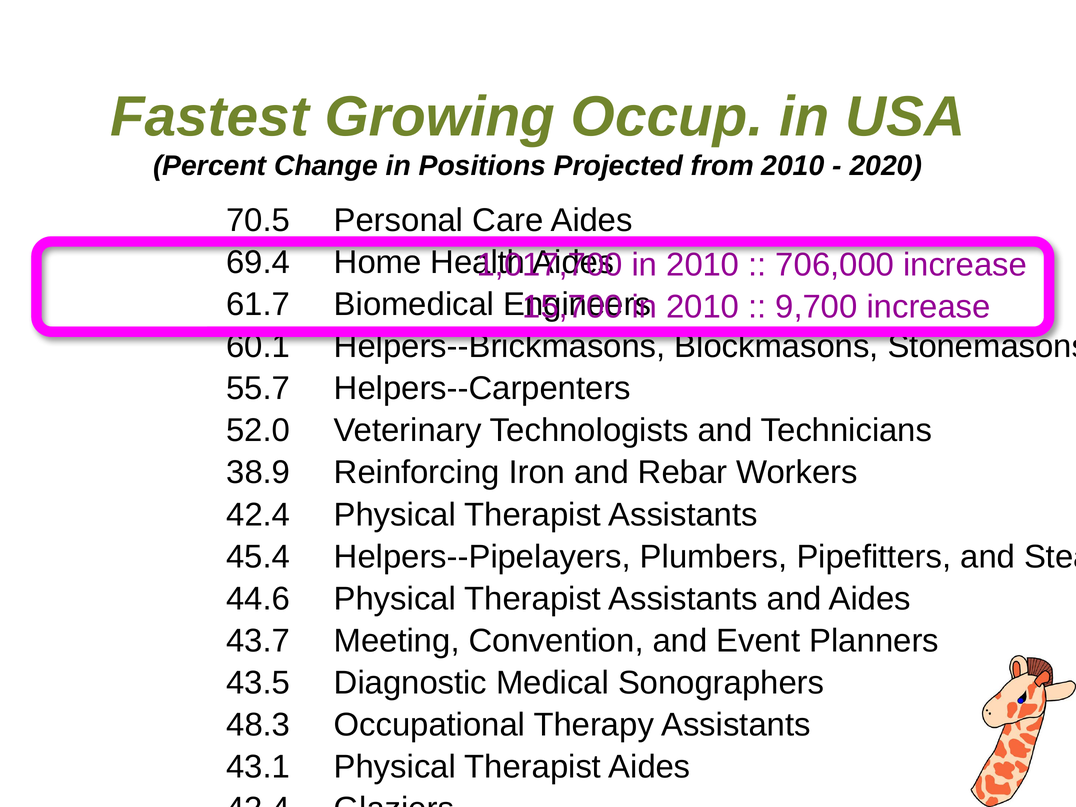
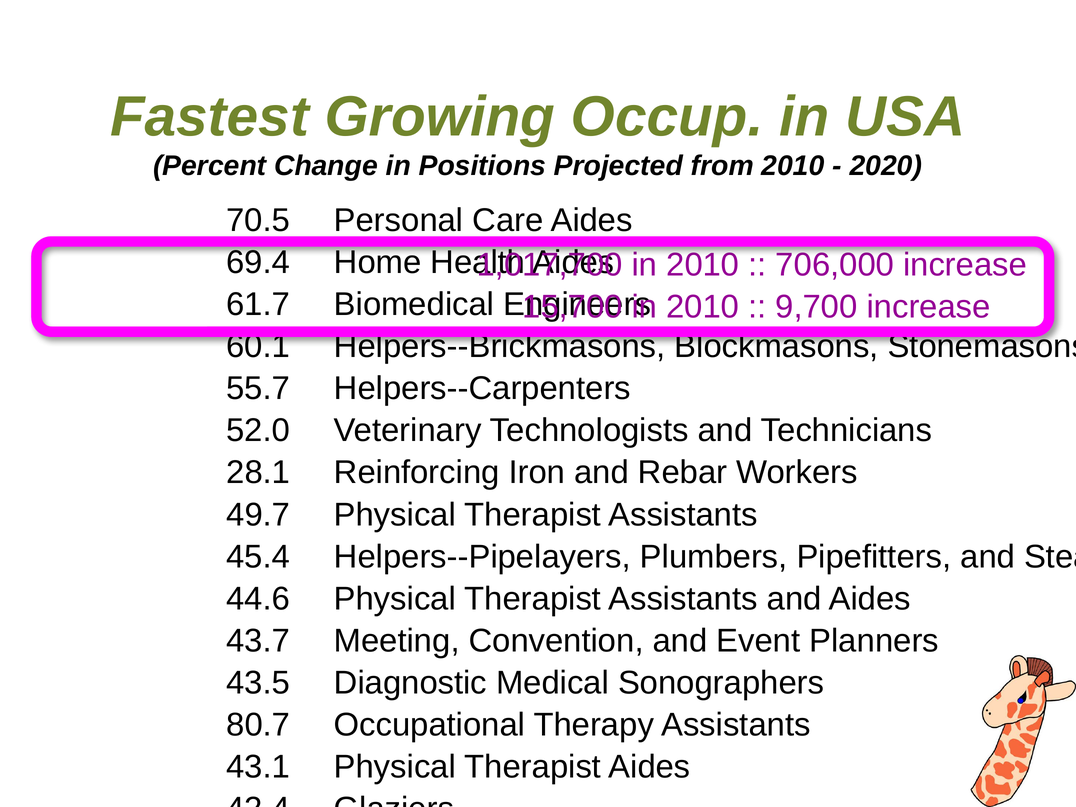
38.9: 38.9 -> 28.1 (258, 473)
42.4: 42.4 -> 49.7 (258, 515)
48.3: 48.3 -> 80.7 (258, 725)
